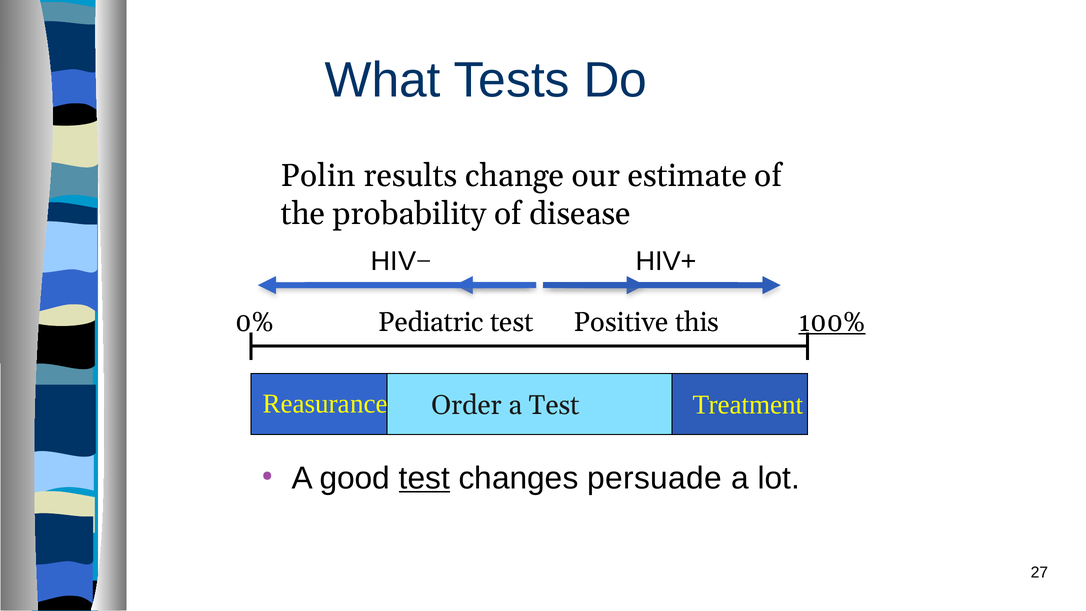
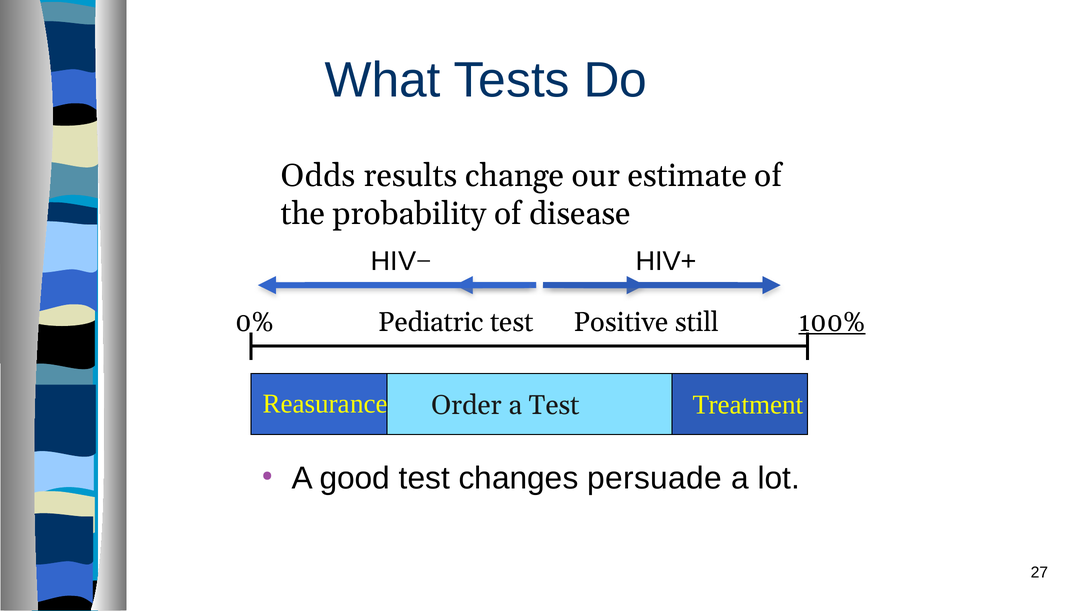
Polin: Polin -> Odds (318, 176)
this: this -> still (697, 322)
test underline: present -> none (424, 478)
